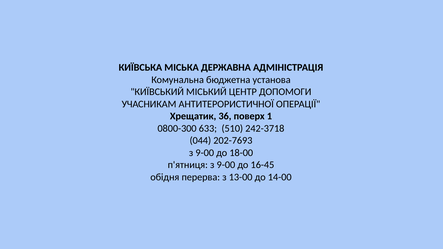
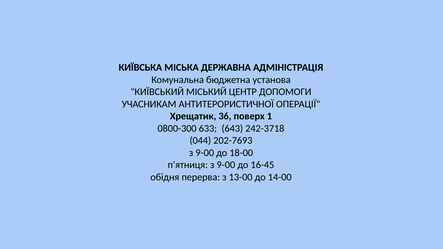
510: 510 -> 643 (232, 128)
